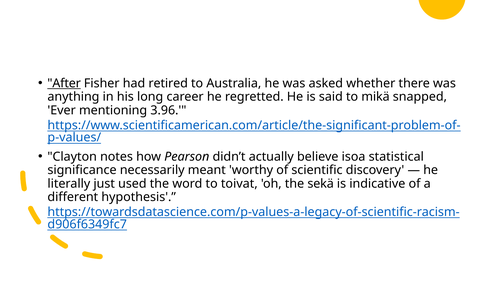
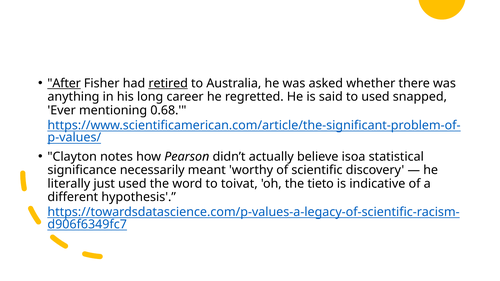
retired underline: none -> present (168, 83)
to mikä: mikä -> used (375, 97)
3.96: 3.96 -> 0.68 (168, 110)
sekä: sekä -> tieto (321, 184)
